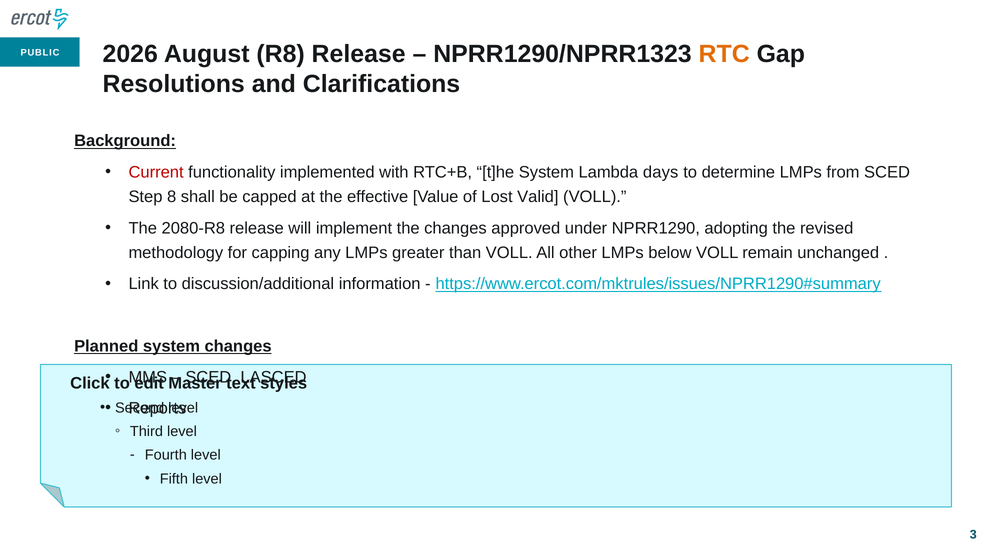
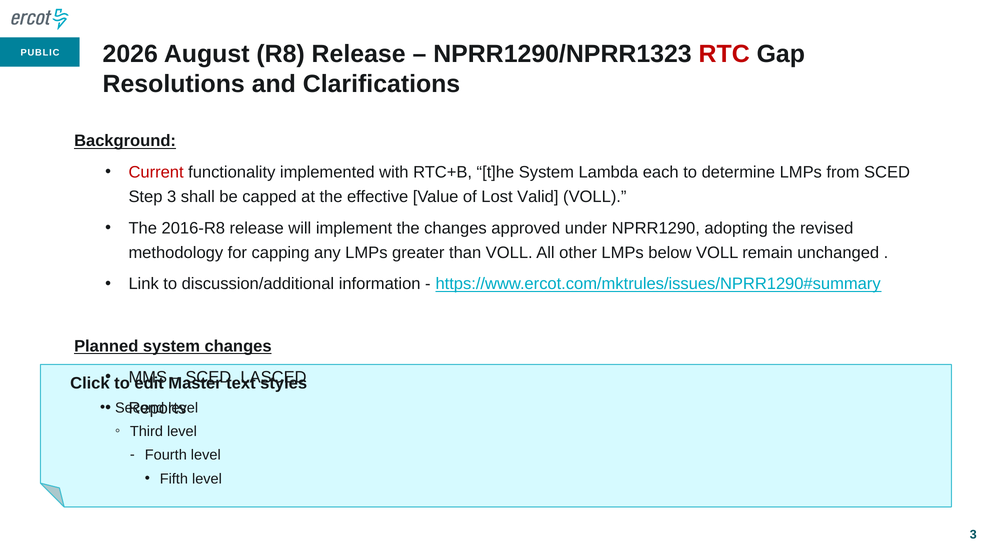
RTC colour: orange -> red (724, 54)
days: days -> each (661, 172)
Step 8: 8 -> 3 (172, 197)
2080-R8: 2080-R8 -> 2016-R8 (193, 228)
